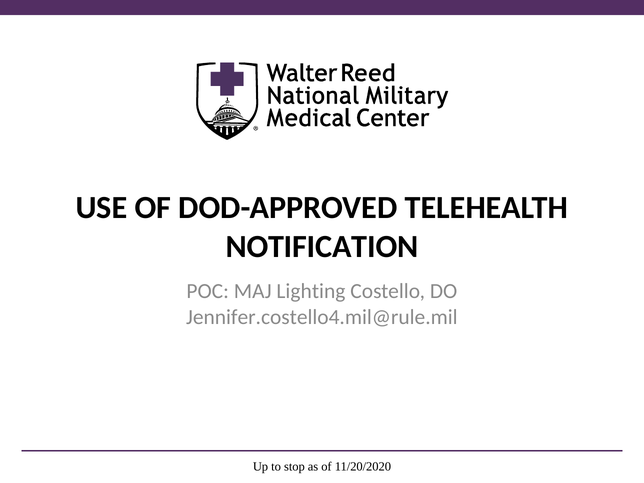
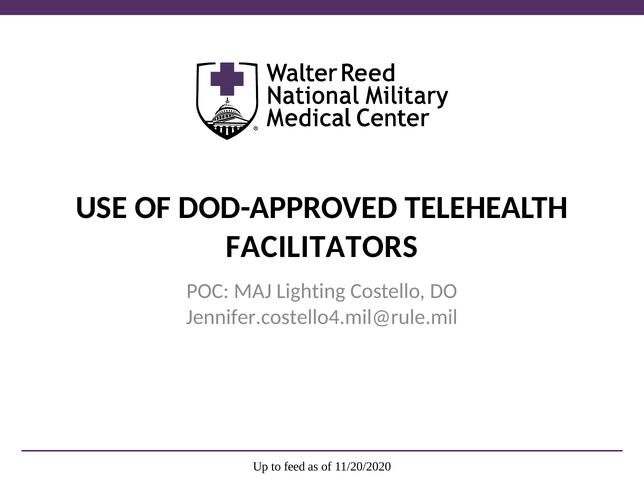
NOTIFICATION: NOTIFICATION -> FACILITATORS (322, 246)
stop: stop -> feed (294, 466)
